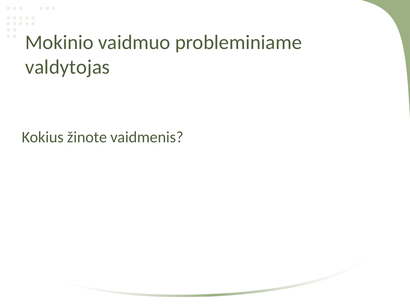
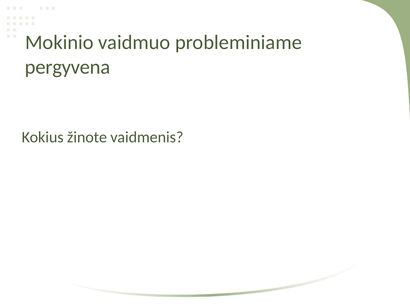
valdytojas: valdytojas -> pergyvena (68, 67)
